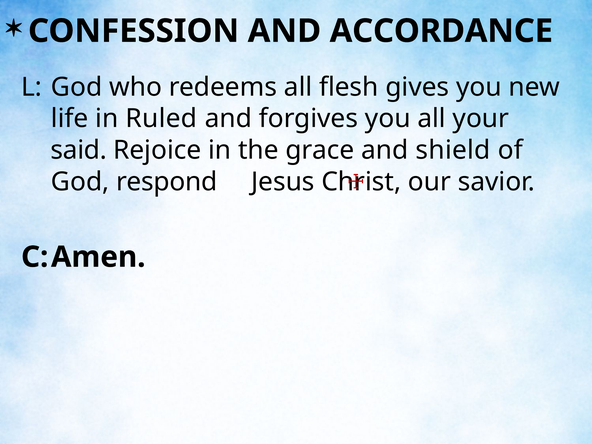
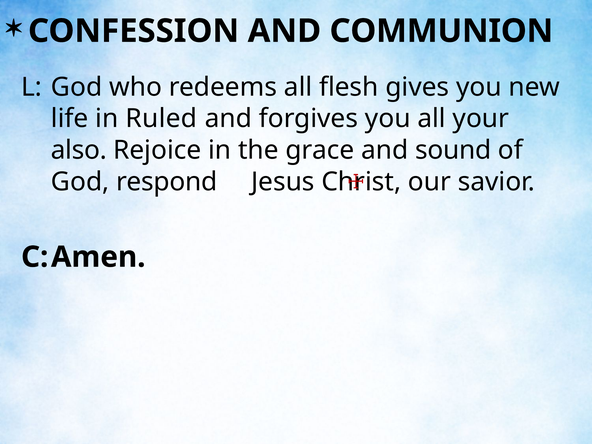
ACCORDANCE: ACCORDANCE -> COMMUNION (441, 31)
said: said -> also (79, 150)
shield: shield -> sound (453, 150)
